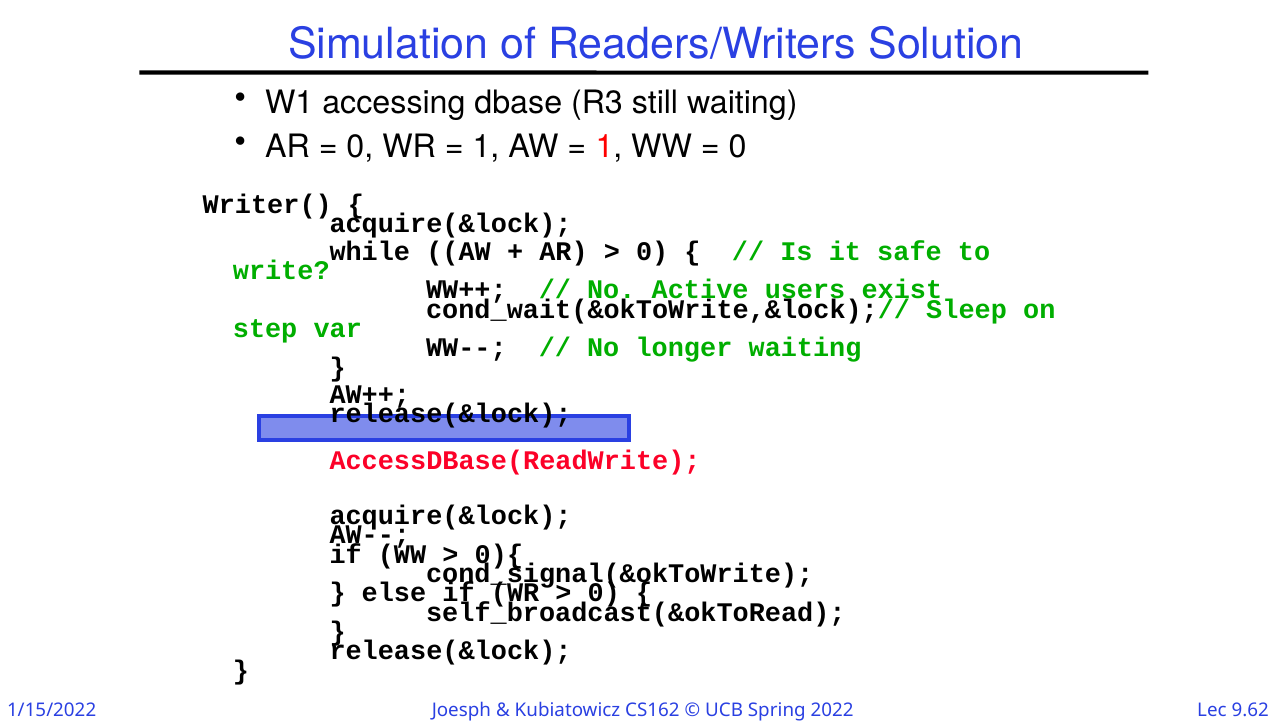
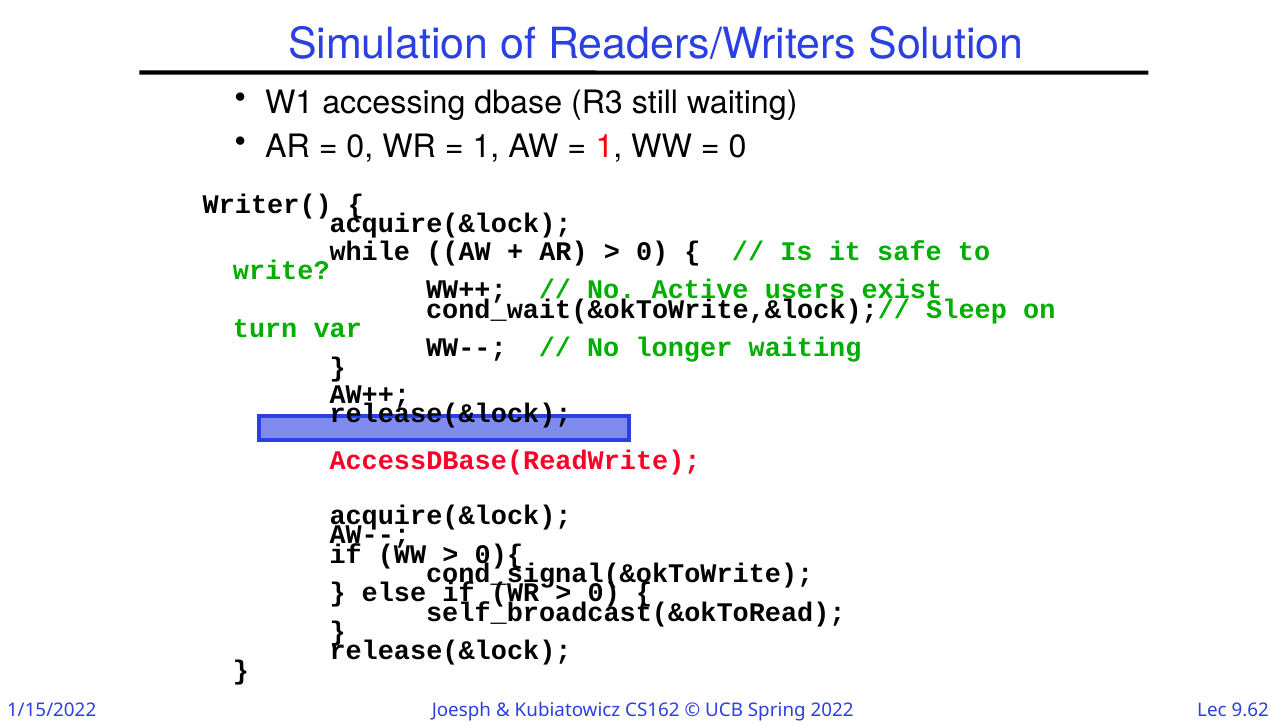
step: step -> turn (265, 328)
